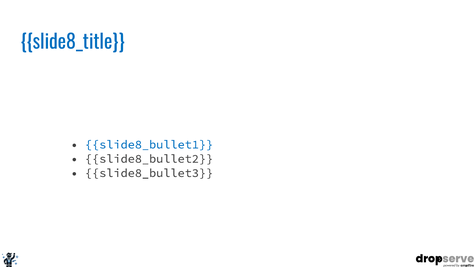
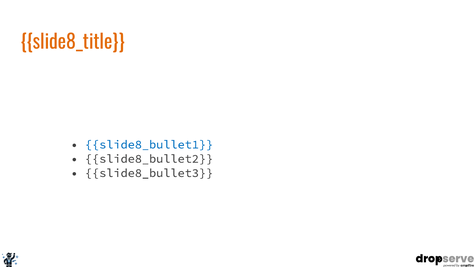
slide8_title colour: blue -> orange (73, 42)
